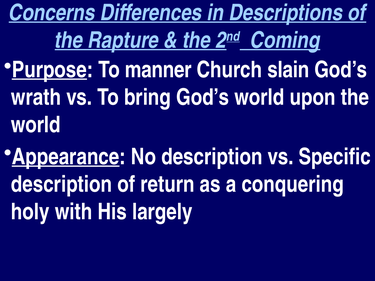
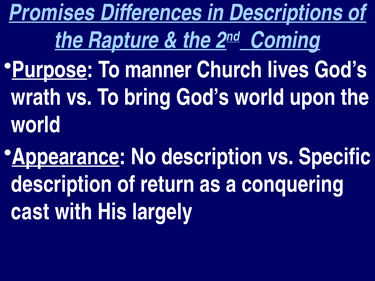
Concerns: Concerns -> Promises (52, 13)
slain: slain -> lives (288, 70)
holy: holy -> cast (30, 212)
